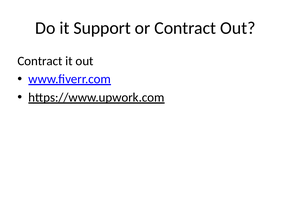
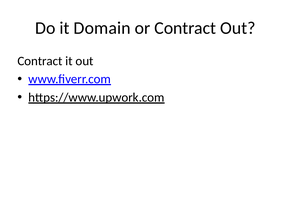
Support: Support -> Domain (102, 28)
